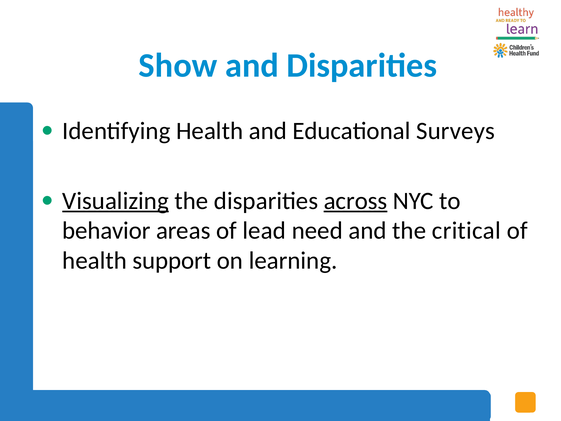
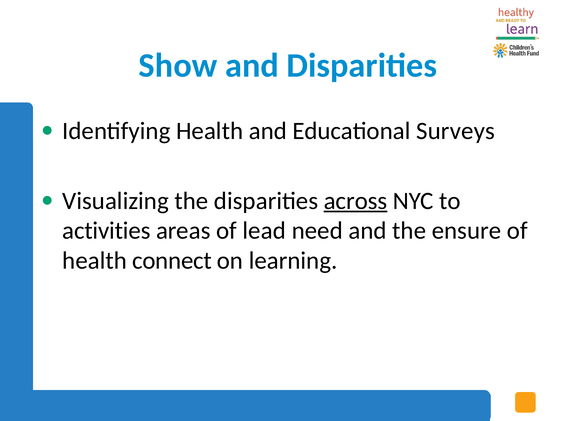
Visualizing underline: present -> none (116, 201)
behavior: behavior -> activities (106, 231)
critical: critical -> ensure (467, 231)
support: support -> connect (172, 261)
